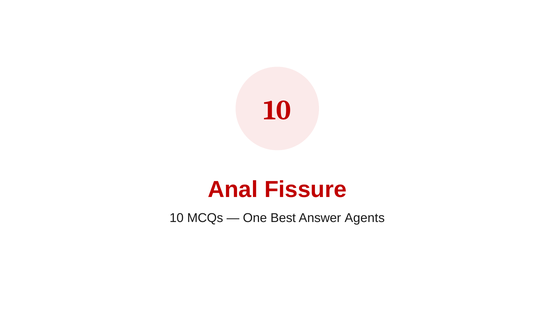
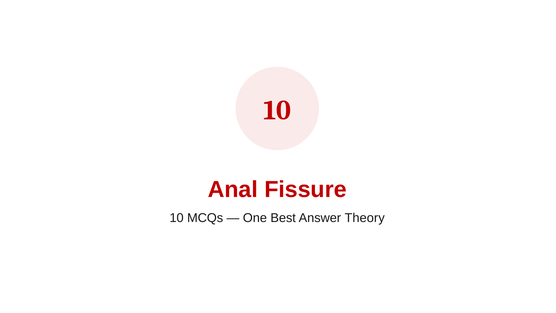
Agents: Agents -> Theory (365, 218)
